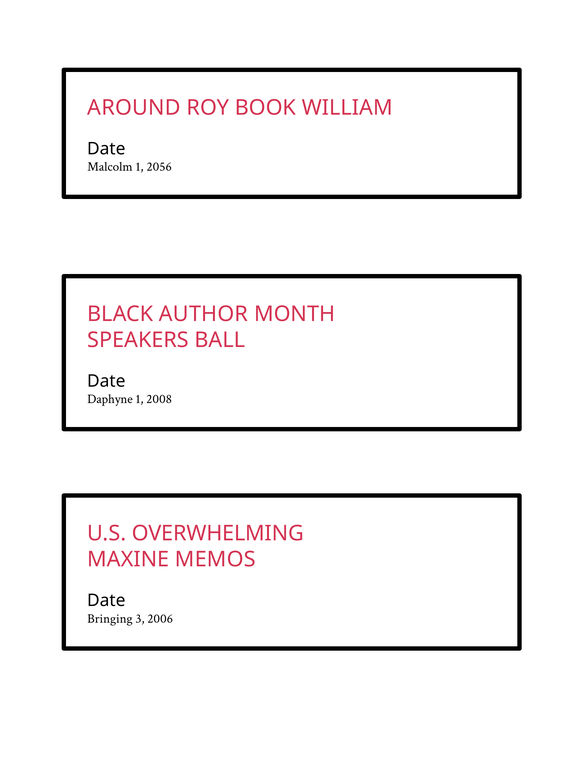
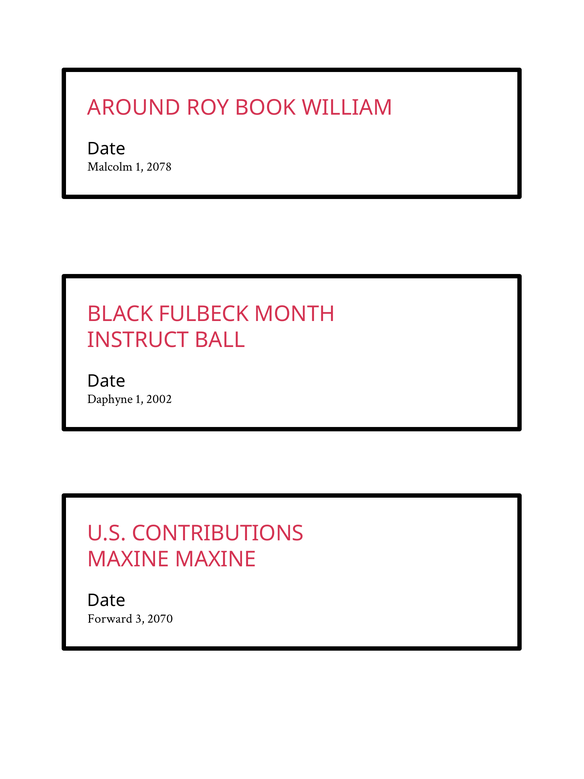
2056: 2056 -> 2078 (159, 167)
AUTHOR: AUTHOR -> FULBECK (204, 314)
SPEAKERS: SPEAKERS -> INSTRUCT (138, 340)
2008: 2008 -> 2002 (159, 399)
OVERWHELMING: OVERWHELMING -> CONTRIBUTIONS (218, 533)
MAXINE MEMOS: MEMOS -> MAXINE (216, 559)
Bringing: Bringing -> Forward (110, 618)
2006: 2006 -> 2070 (160, 618)
